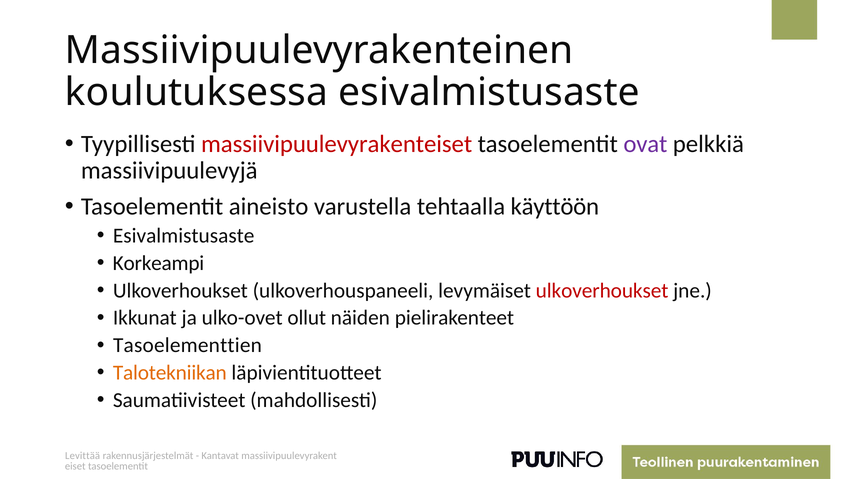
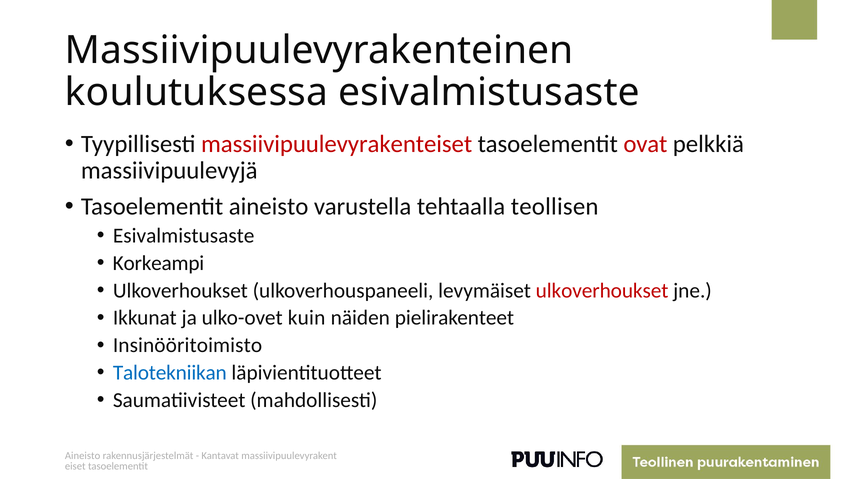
ovat colour: purple -> red (645, 144)
käyttöön: käyttöön -> teollisen (555, 206)
ollut: ollut -> kuin (307, 318)
Tasoelementtien: Tasoelementtien -> Insinööritoimisto (187, 346)
Talotekniikan colour: orange -> blue (170, 373)
Levittää: Levittää -> Aineisto (83, 456)
